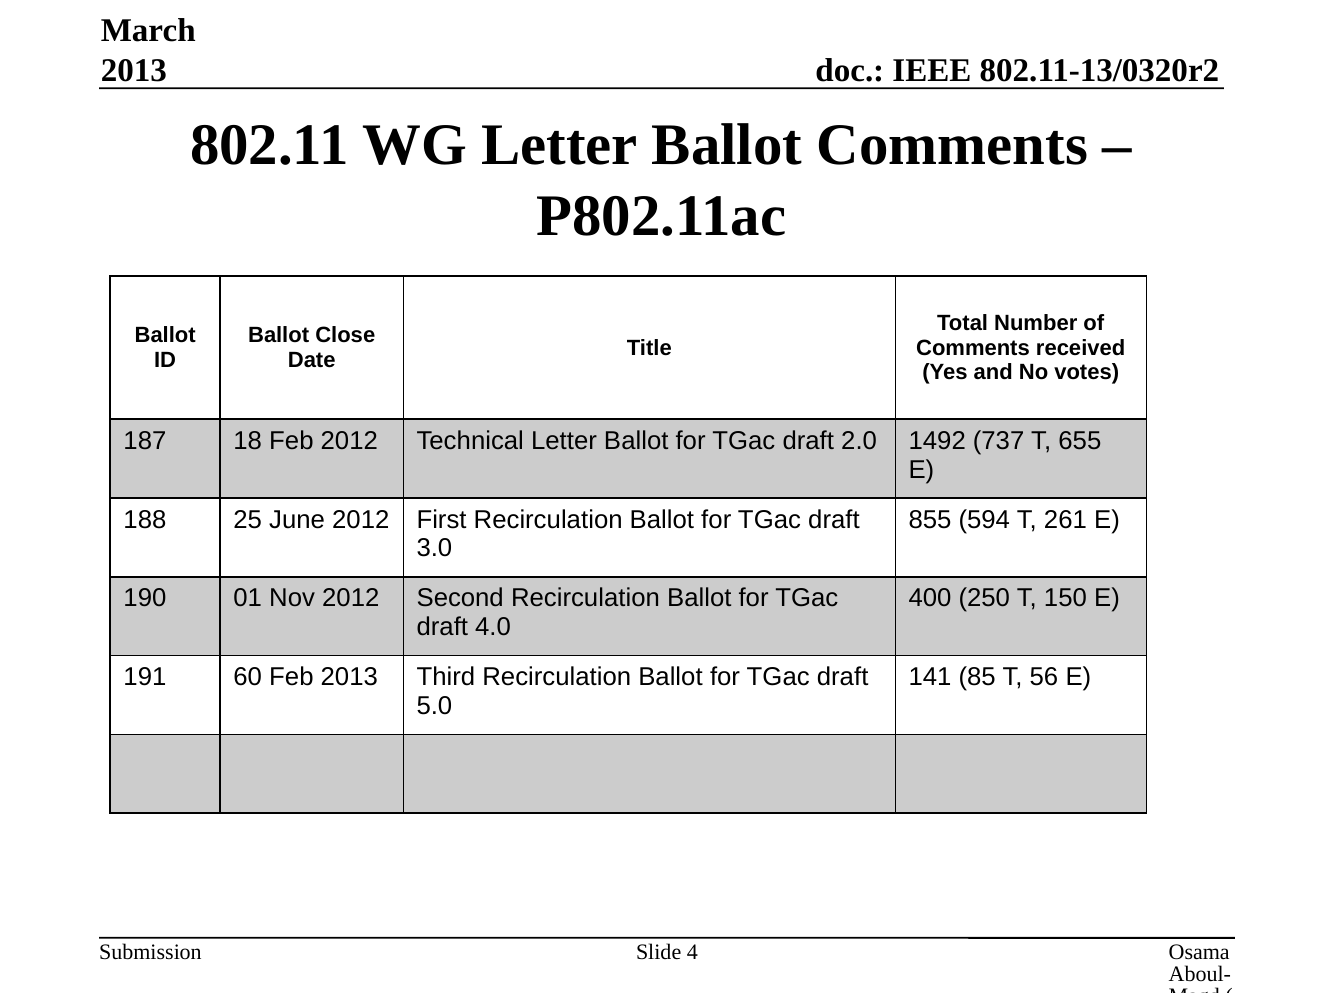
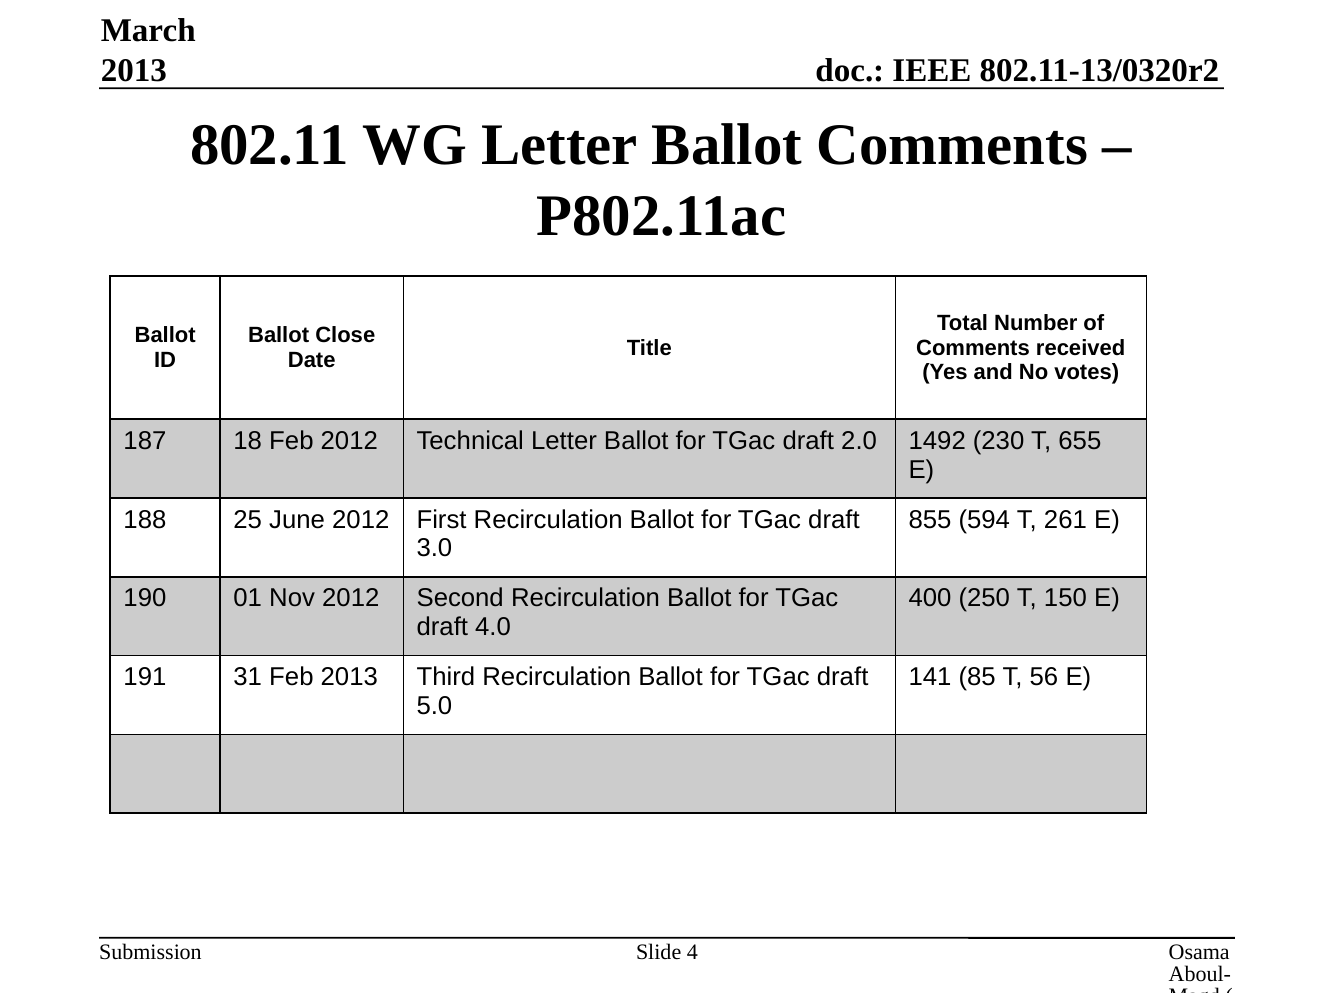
737: 737 -> 230 (999, 440)
60: 60 -> 31 (248, 677)
